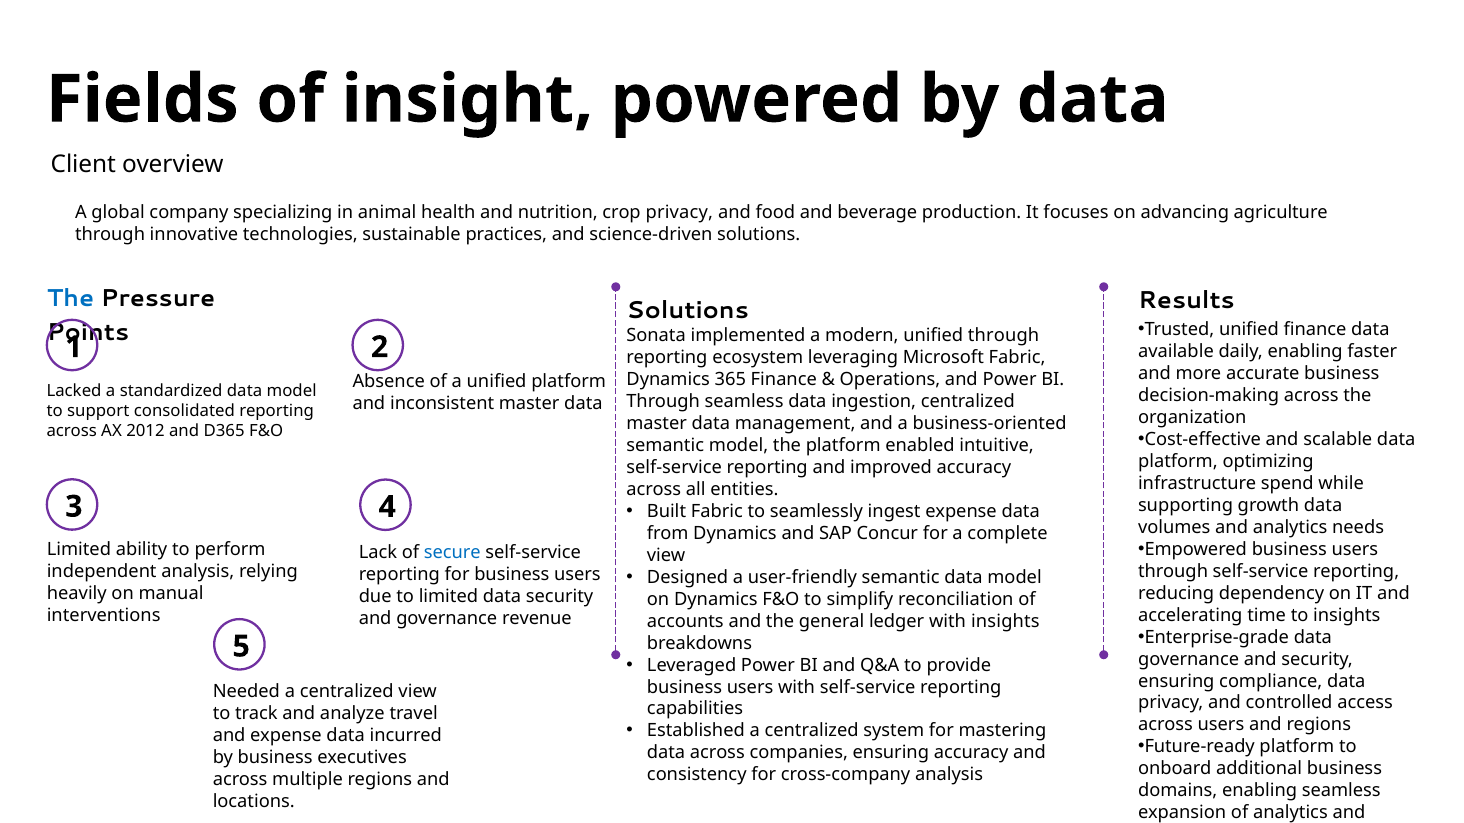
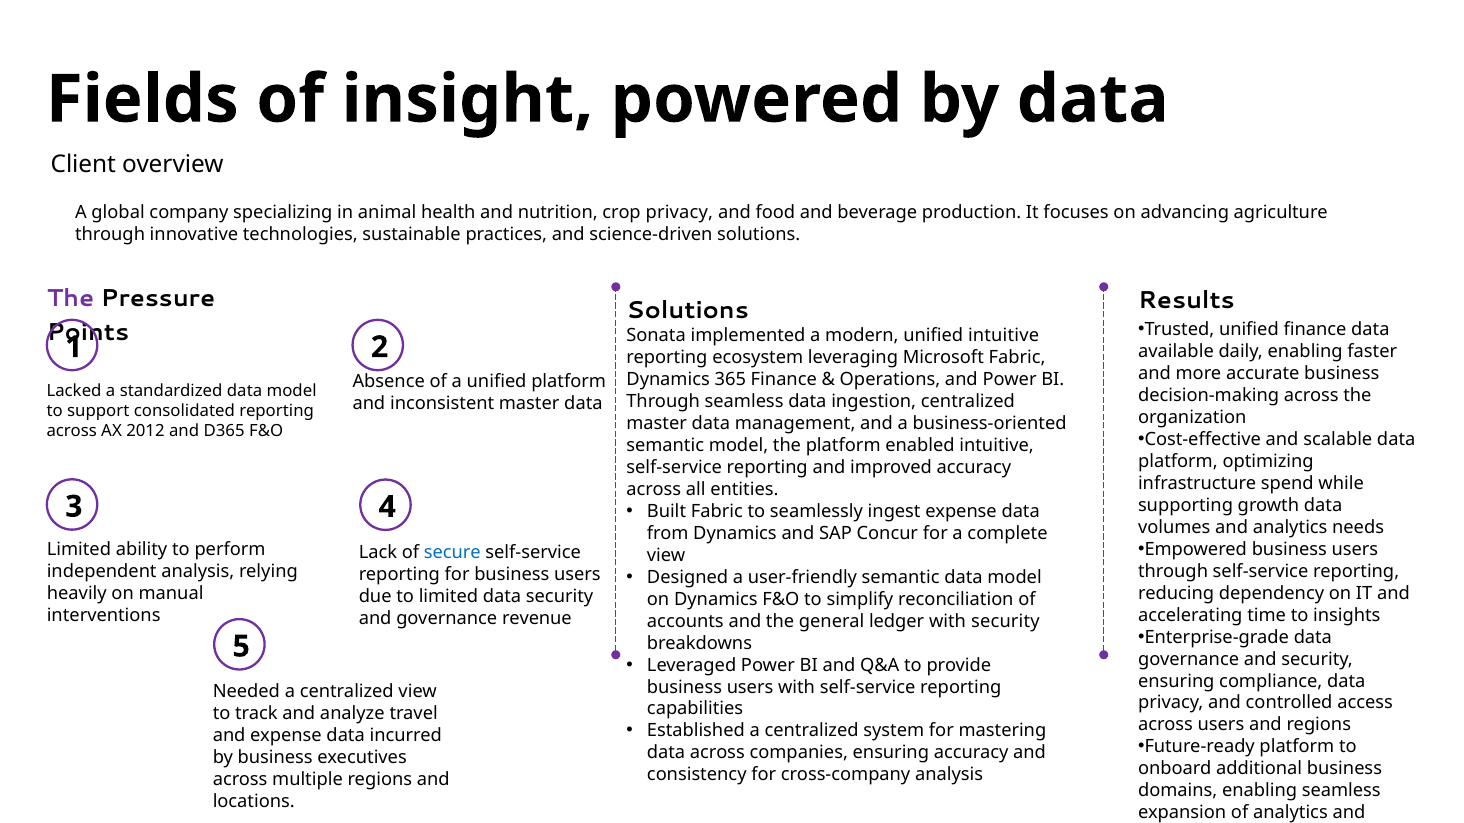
The colour: blue -> purple (71, 299)
unified through: through -> intuitive (1004, 336)
with insights: insights -> security (1005, 622)
